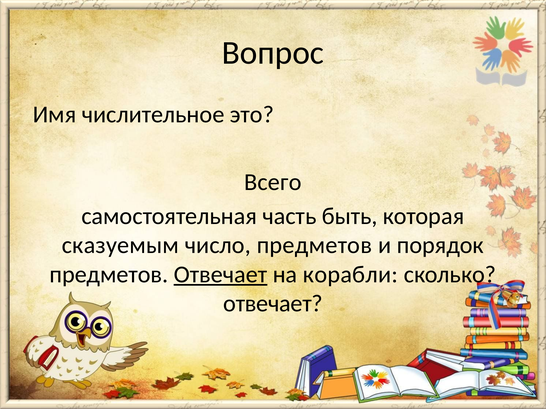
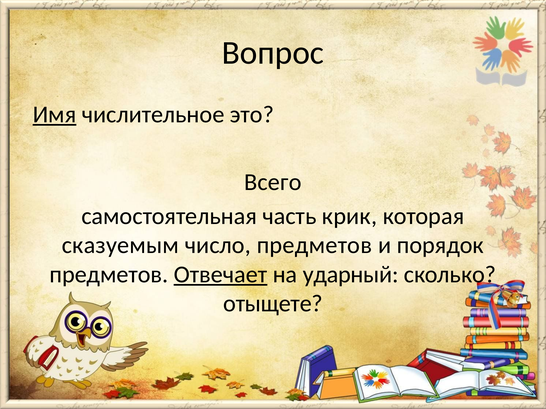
Имя underline: none -> present (54, 115)
быть: быть -> крик (350, 216)
корабли: корабли -> ударный (351, 275)
отвечает: отвечает -> отыщете (273, 304)
